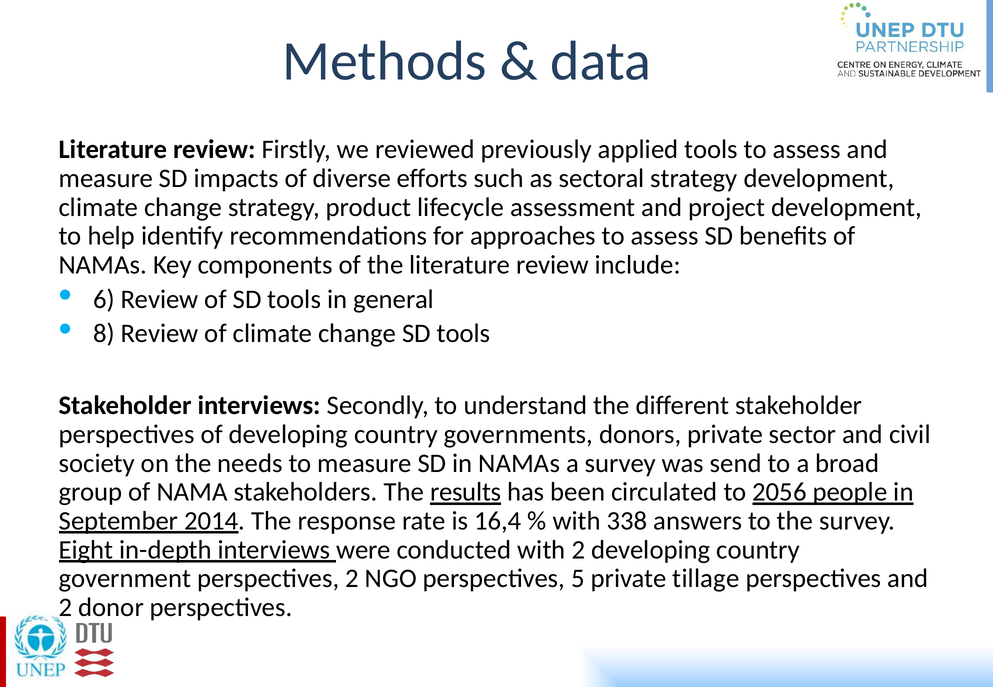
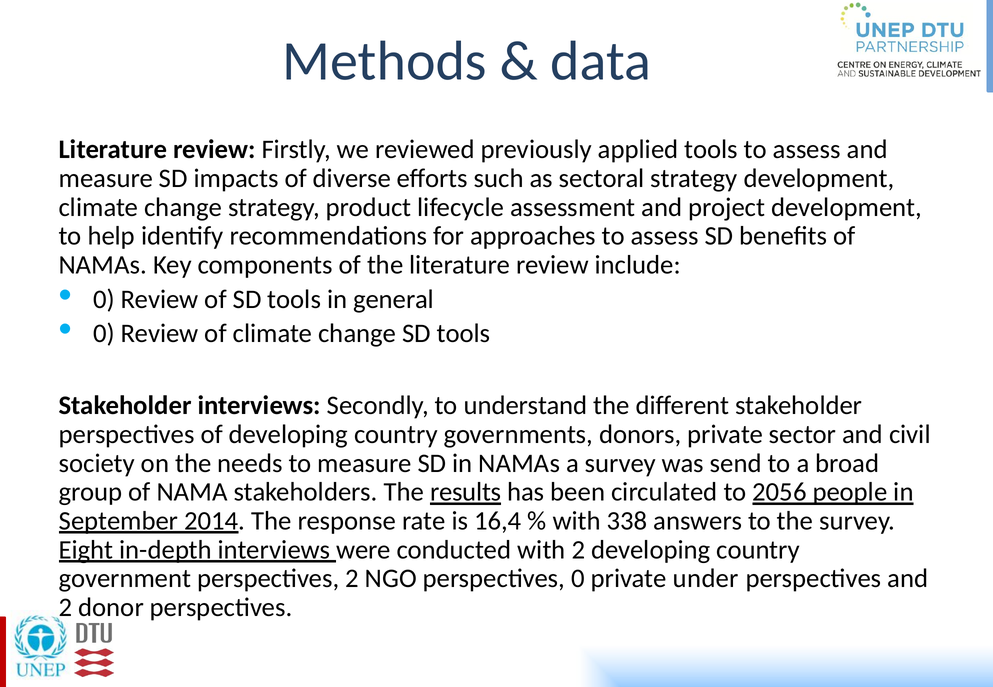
6: 6 -> 0 (104, 300)
8: 8 -> 0 (104, 334)
perspectives 5: 5 -> 0 (578, 579)
tillage: tillage -> under (706, 579)
